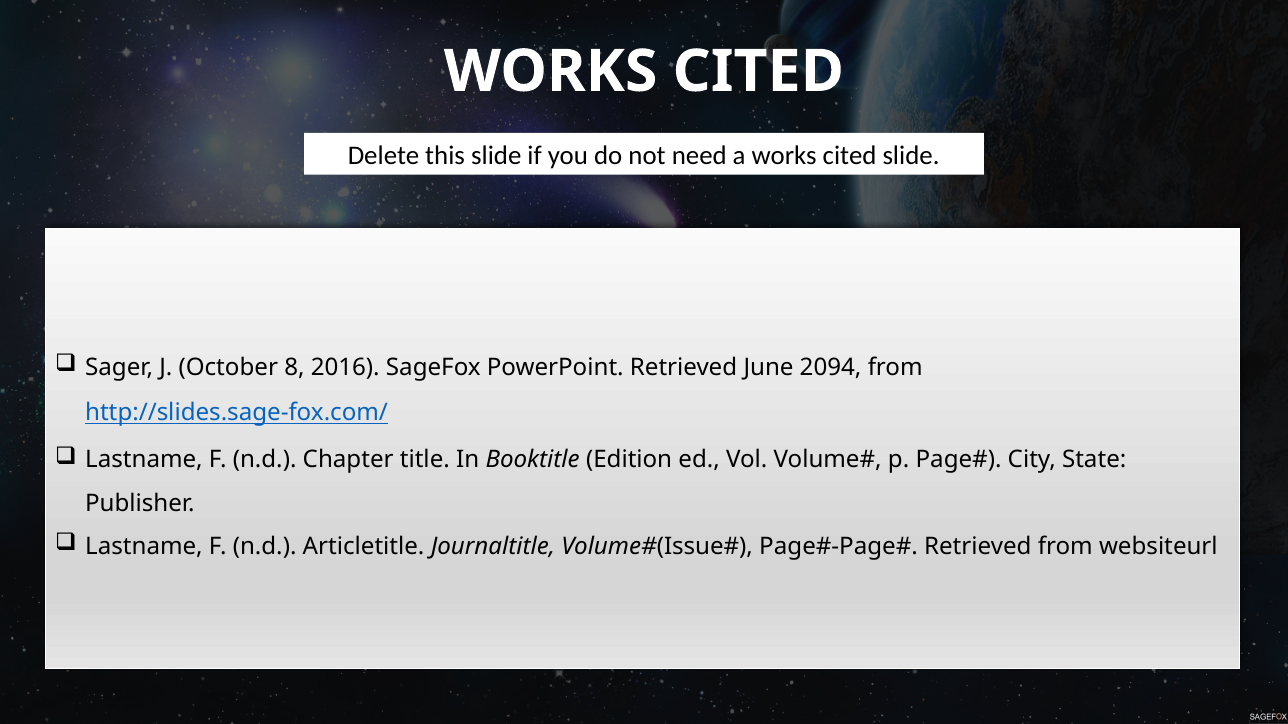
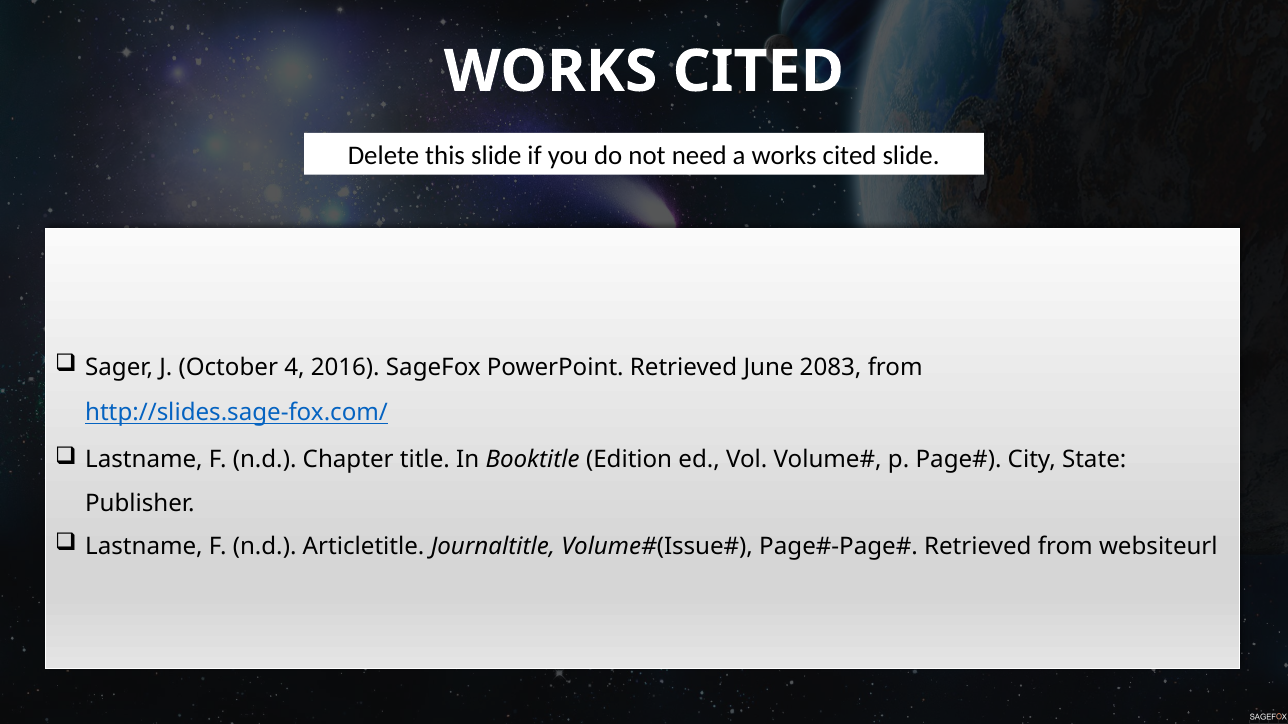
8: 8 -> 4 (294, 368)
2094: 2094 -> 2083 (831, 368)
